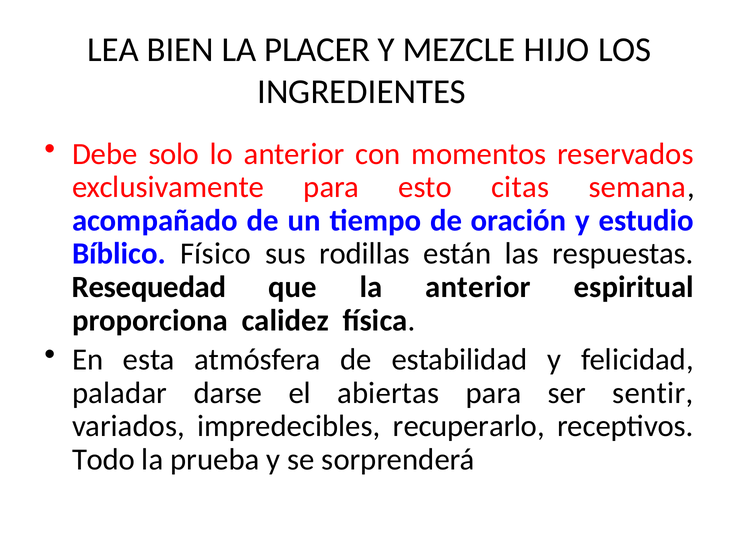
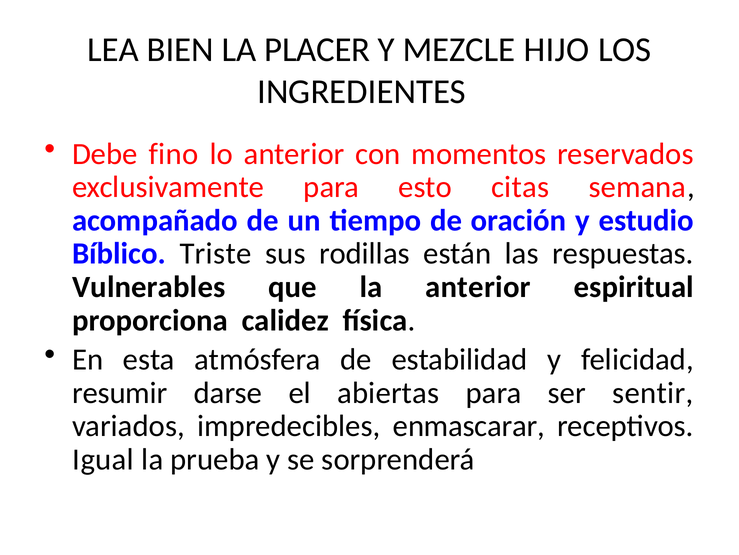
solo: solo -> fino (174, 154)
Físico: Físico -> Triste (216, 253)
Resequedad: Resequedad -> Vulnerables (149, 287)
paladar: paladar -> resumir (120, 392)
recuperarlo: recuperarlo -> enmascarar (469, 426)
Todo: Todo -> Igual (103, 459)
